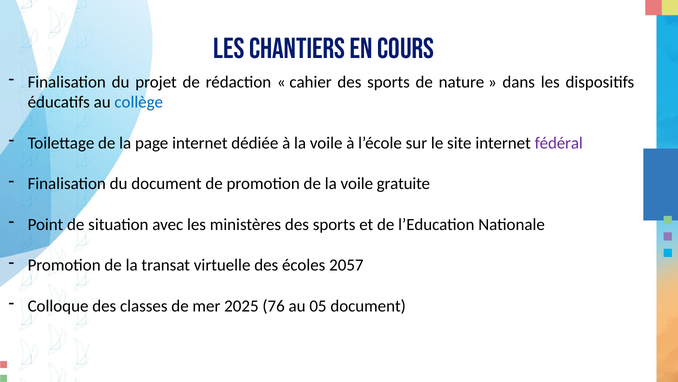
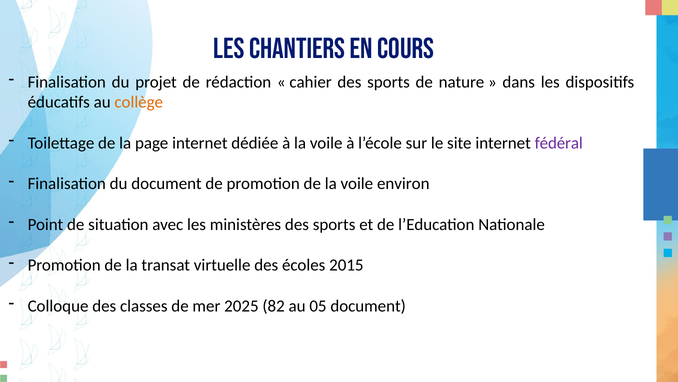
collège colour: blue -> orange (139, 102)
gratuite: gratuite -> environ (403, 184)
2057: 2057 -> 2015 (346, 265)
76: 76 -> 82 (274, 306)
